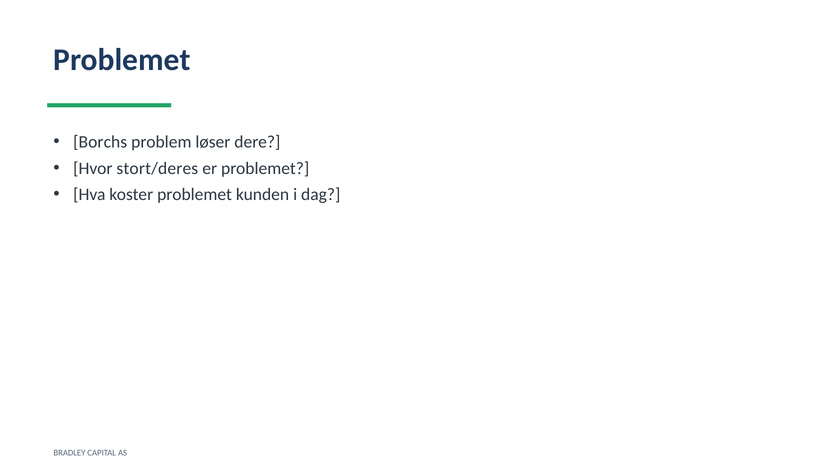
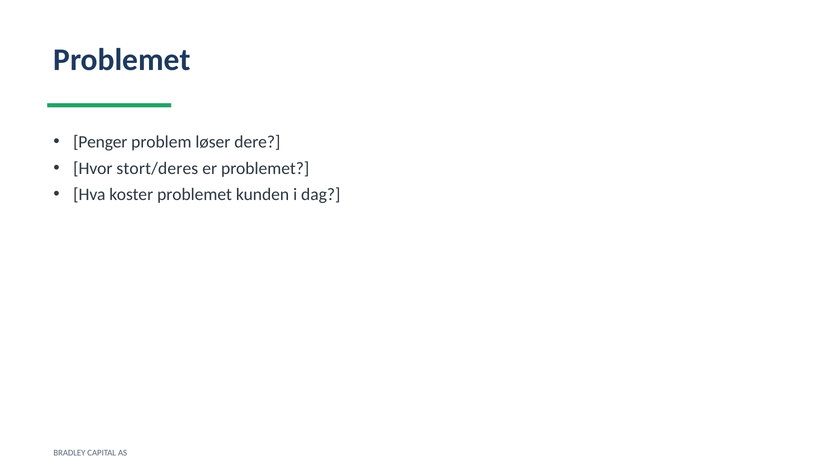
Borchs: Borchs -> Penger (100, 142)
